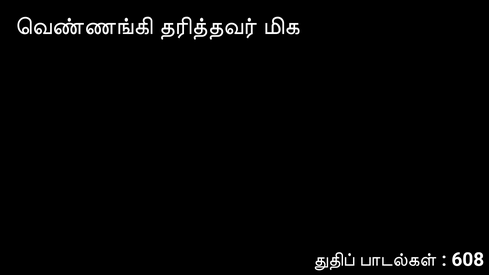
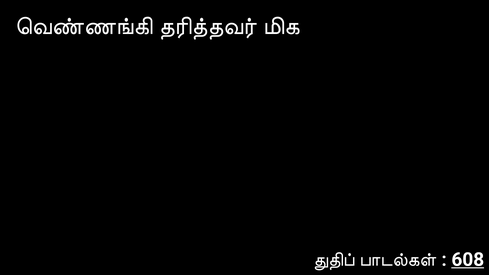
608 underline: none -> present (468, 260)
